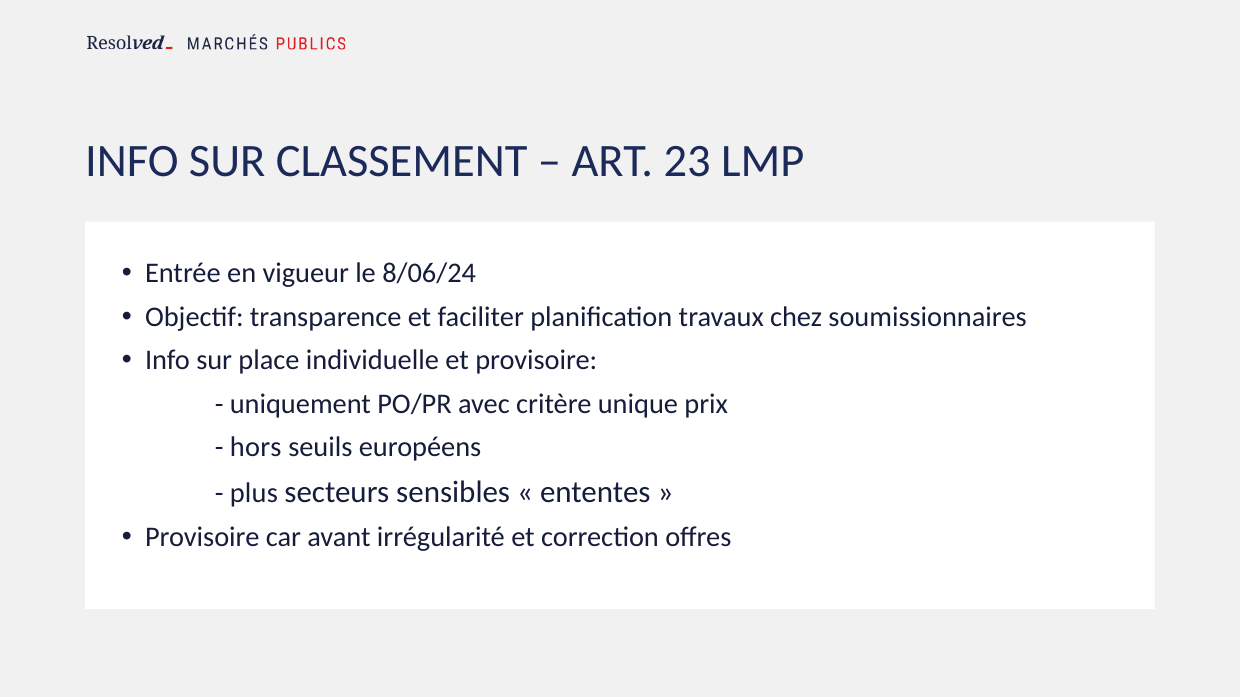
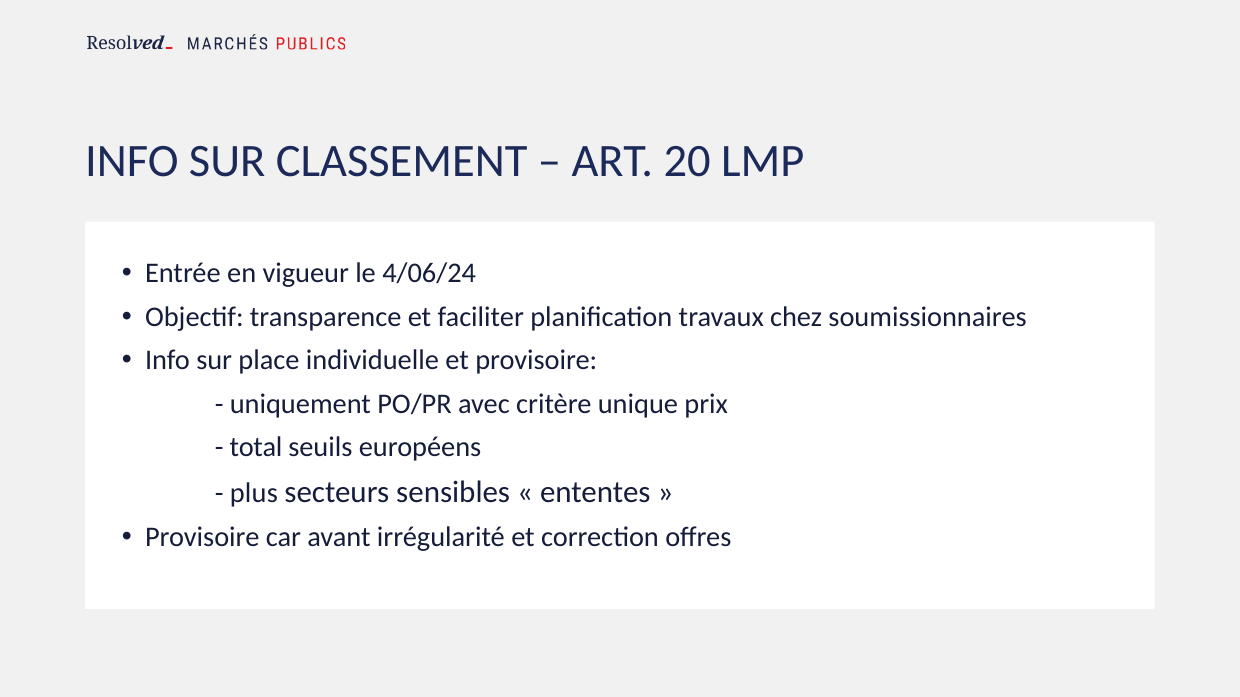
23: 23 -> 20 (687, 161)
8/06/24: 8/06/24 -> 4/06/24 (429, 274)
hors: hors -> total (256, 448)
